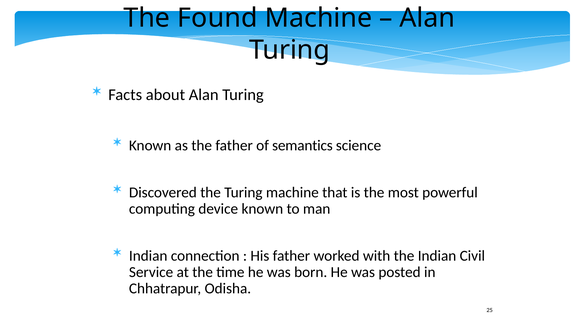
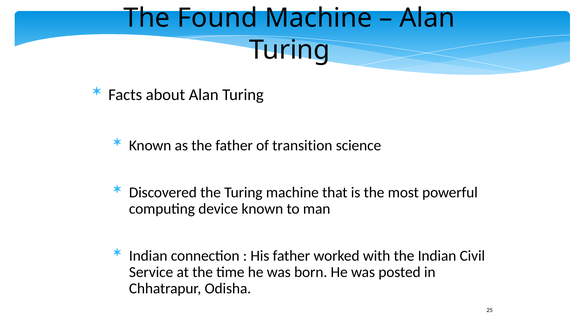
semantics: semantics -> transition (302, 146)
